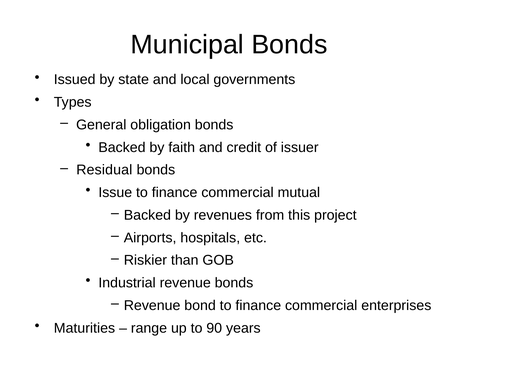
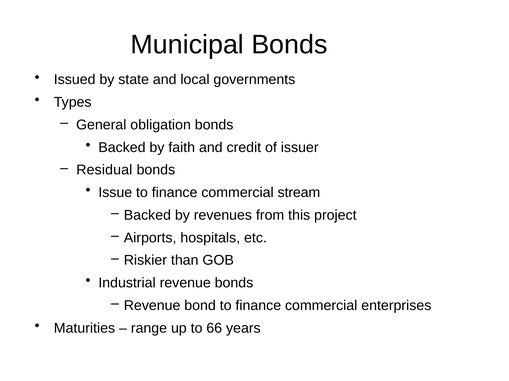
mutual: mutual -> stream (299, 193)
90: 90 -> 66 (214, 329)
